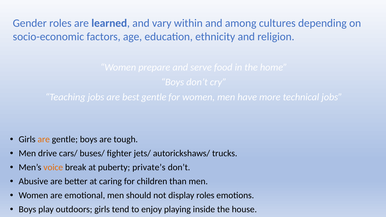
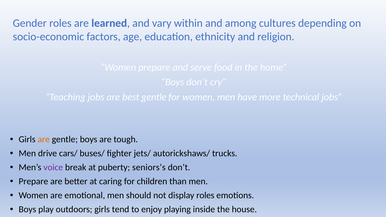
voice colour: orange -> purple (53, 168)
private’s: private’s -> seniors’s (149, 168)
Abusive: Abusive -> Prepare (33, 182)
